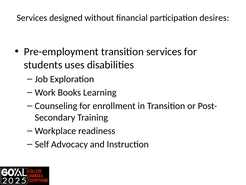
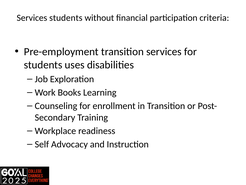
Services designed: designed -> students (66, 18)
desires: desires -> criteria (214, 18)
